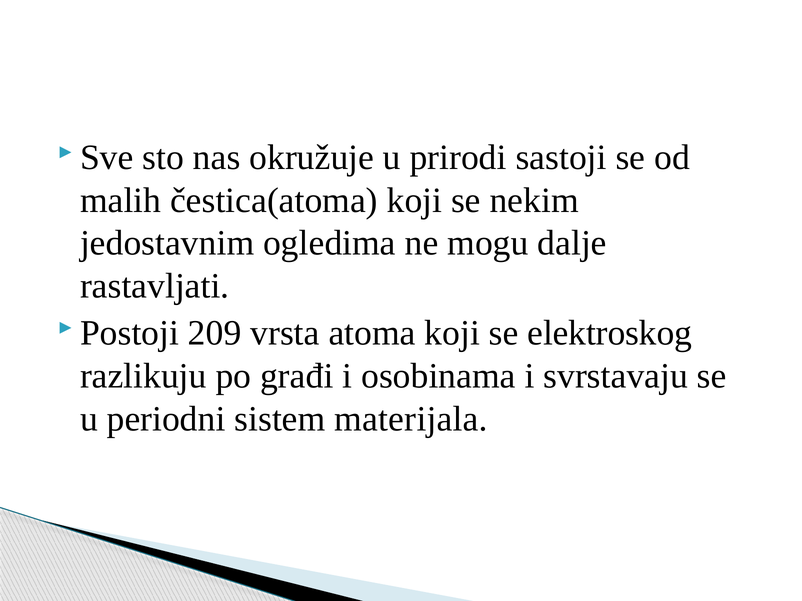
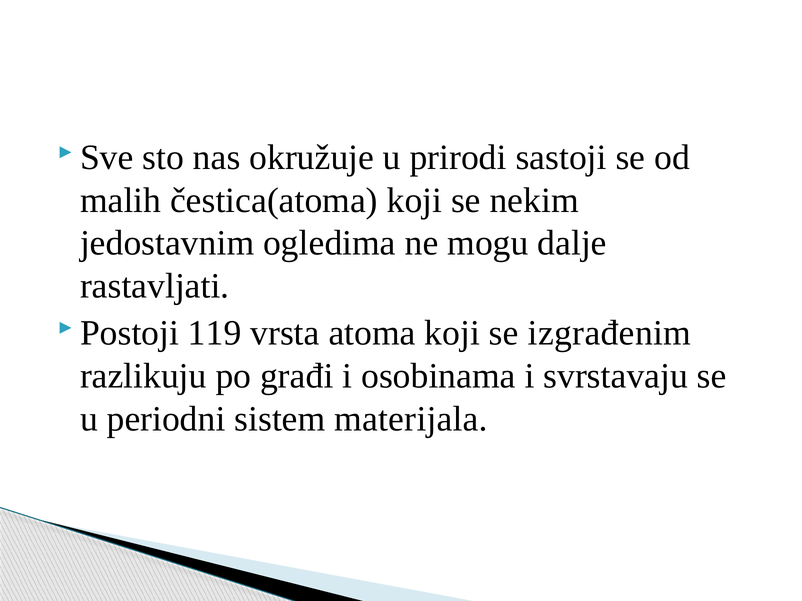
209: 209 -> 119 (215, 334)
elektroskog: elektroskog -> izgrađenim (609, 334)
